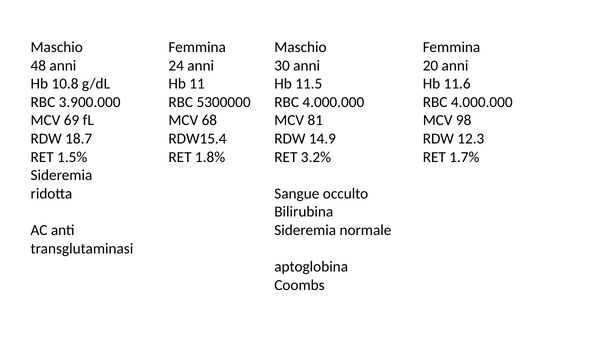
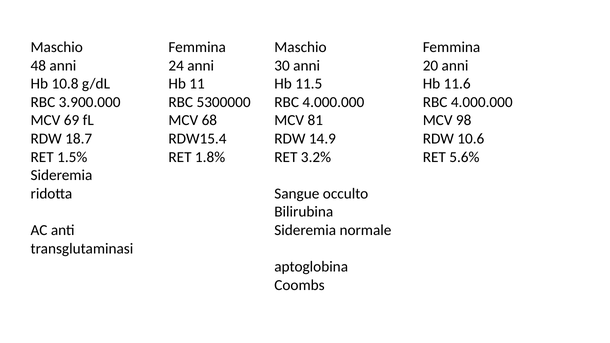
12.3: 12.3 -> 10.6 (471, 139)
1.7%: 1.7% -> 5.6% (464, 157)
